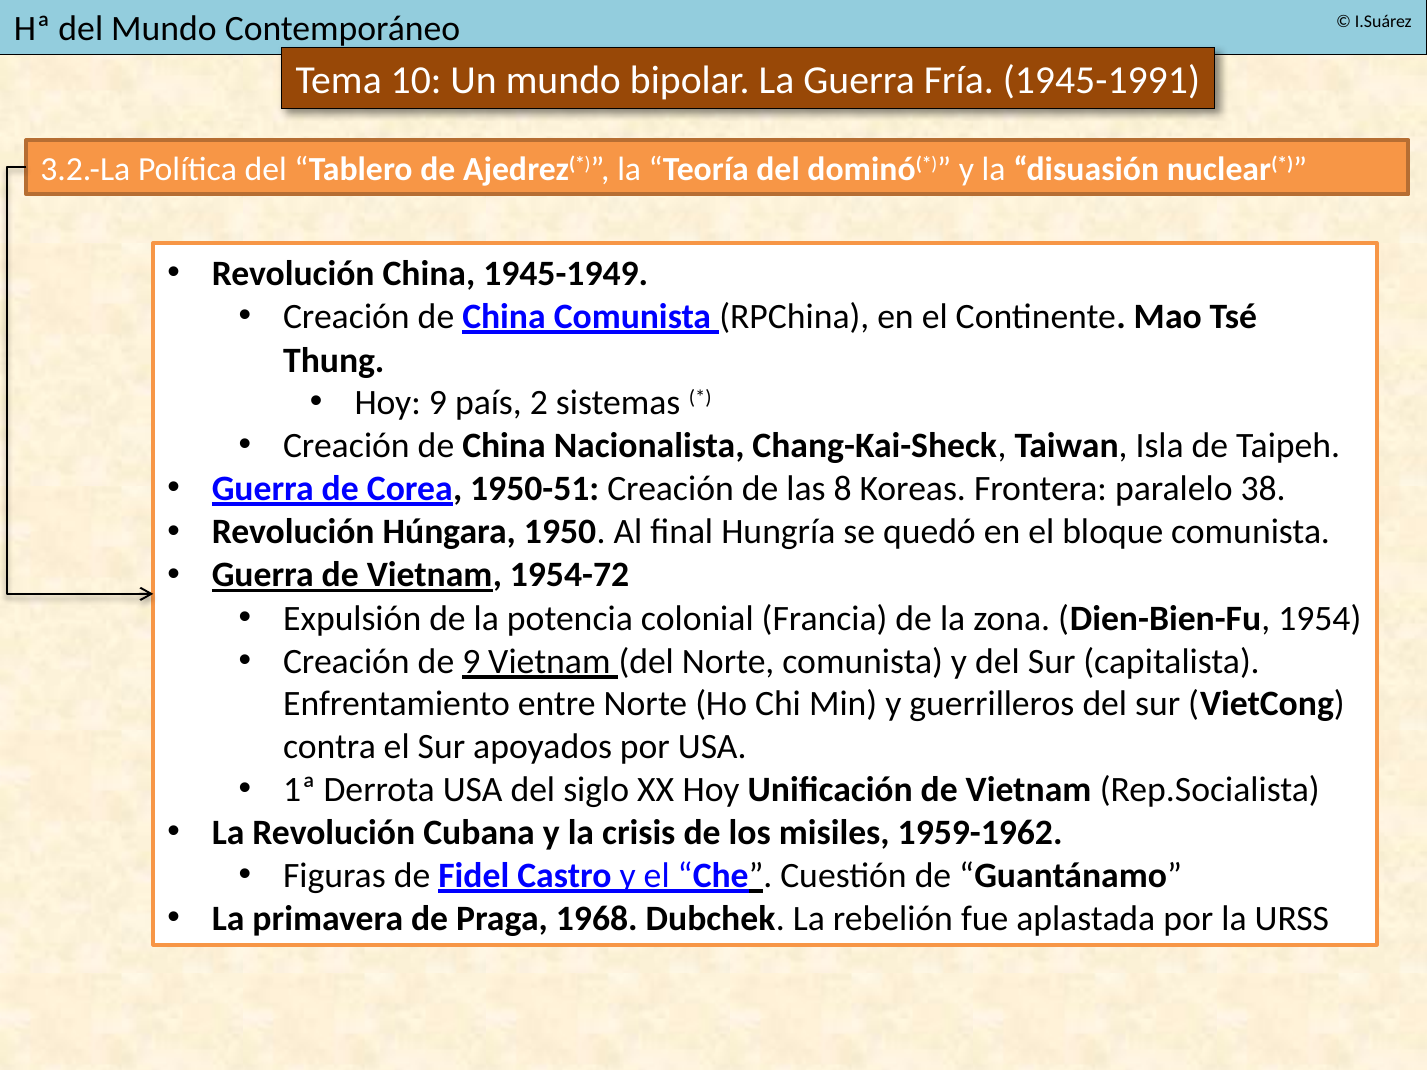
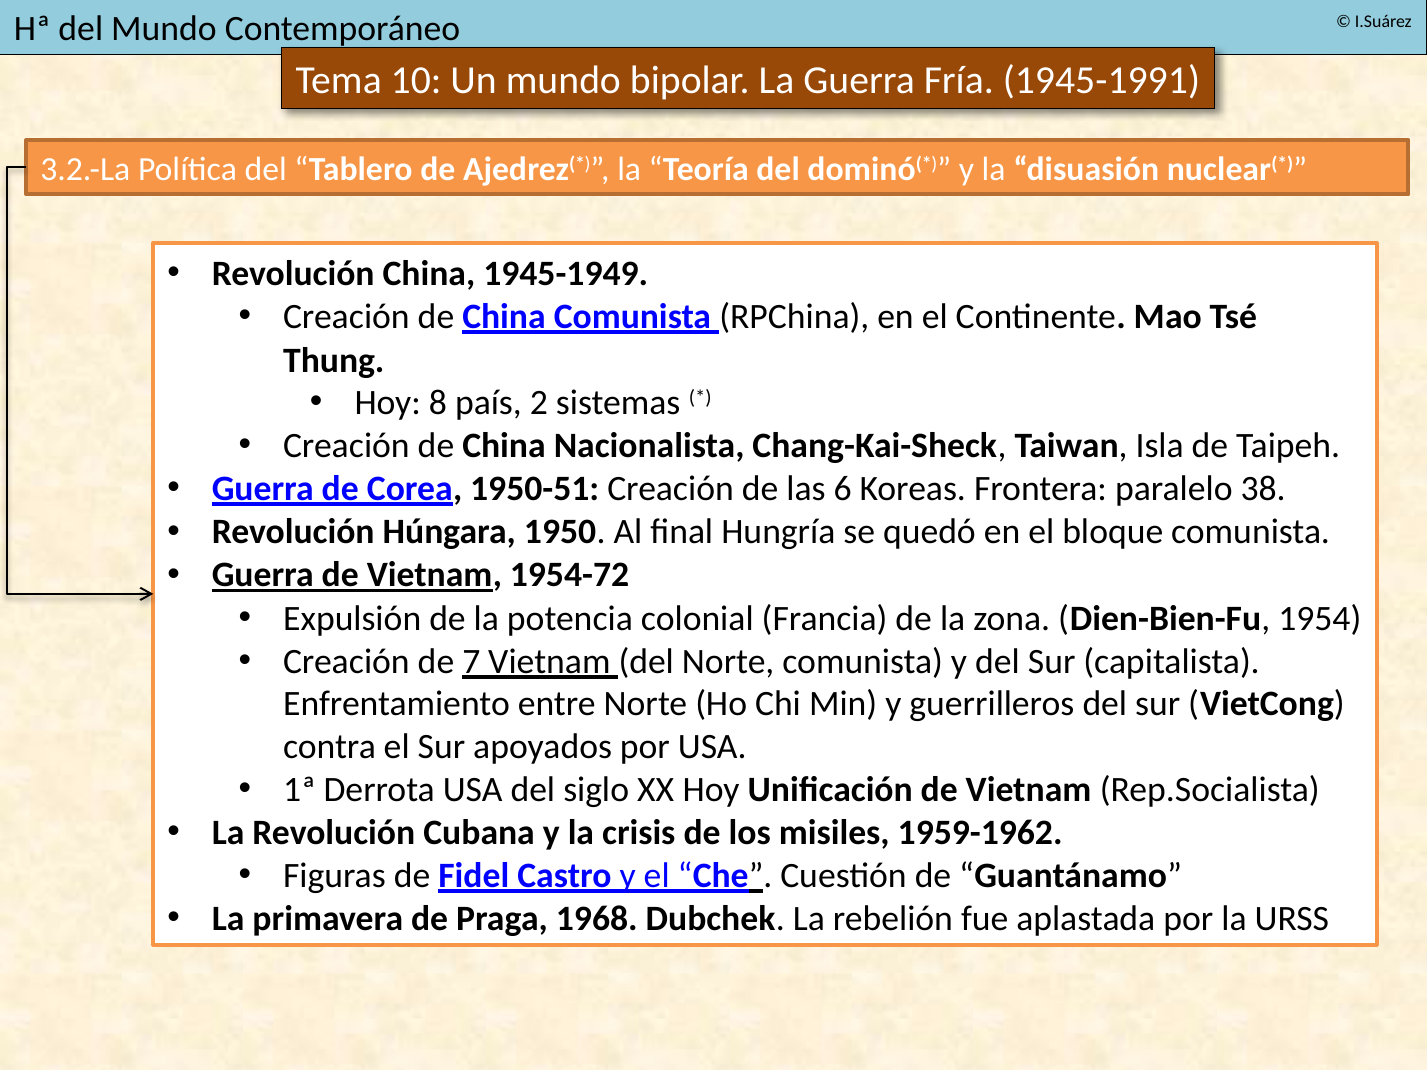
Hoy 9: 9 -> 8 (438, 403)
8: 8 -> 6 (843, 489)
de 9: 9 -> 7 (471, 661)
